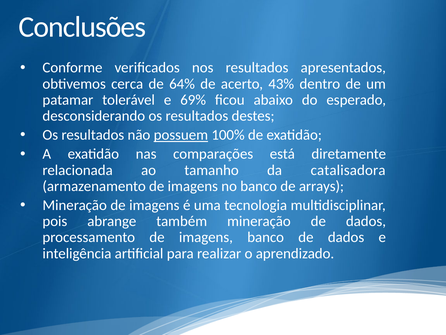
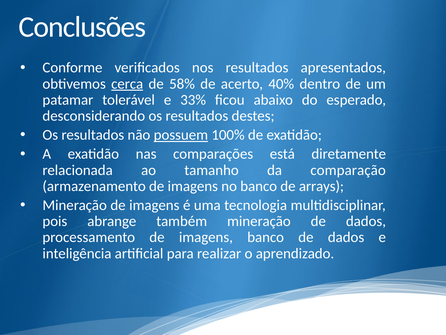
cerca underline: none -> present (127, 84)
64%: 64% -> 58% (182, 84)
43%: 43% -> 40% (281, 84)
69%: 69% -> 33% (193, 100)
catalisadora: catalisadora -> comparação (348, 170)
